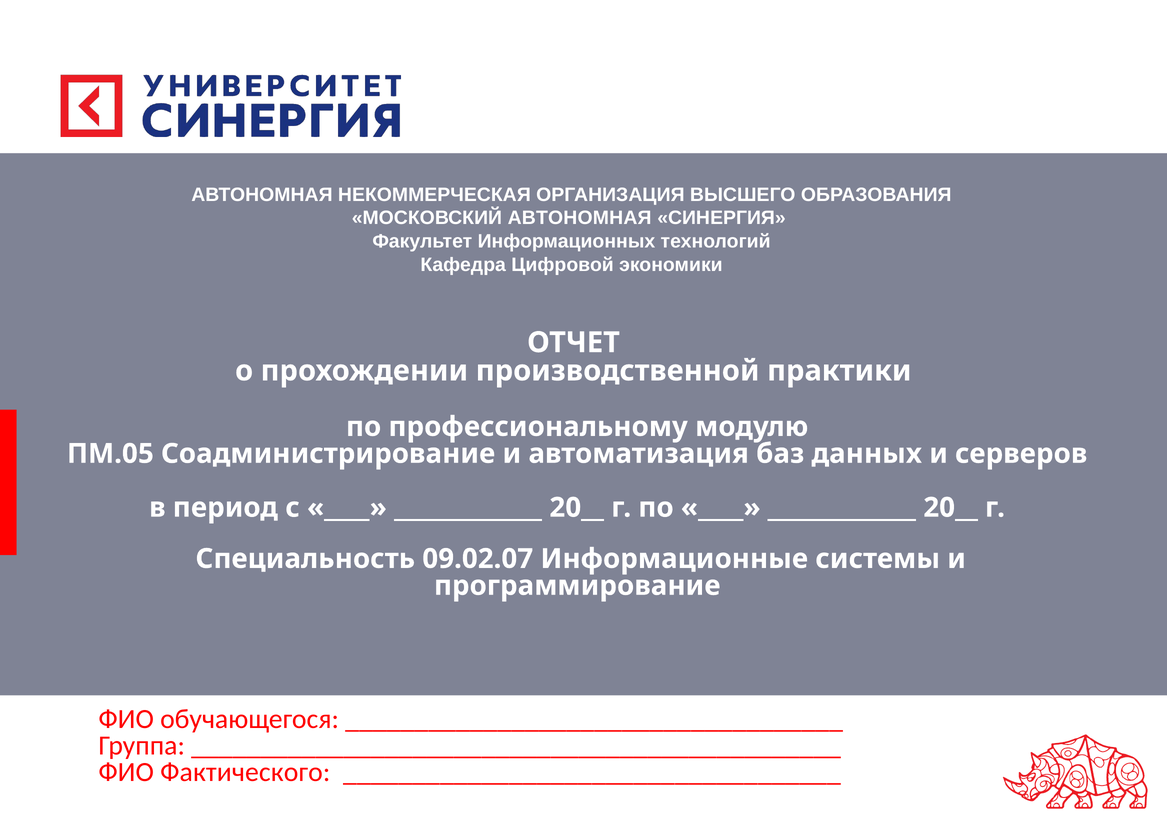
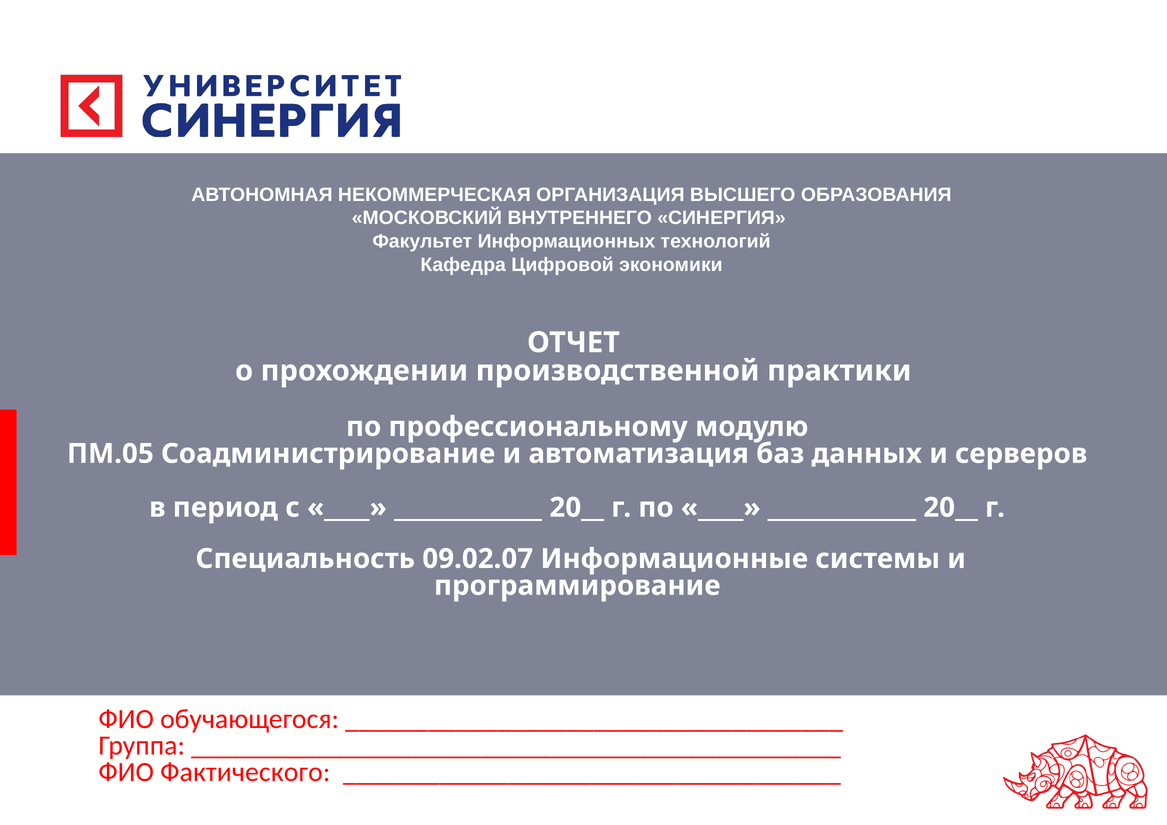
МОСКОВСКИЙ АВТОНОМНАЯ: АВТОНОМНАЯ -> ВНУТРЕННЕГО (580, 218)
